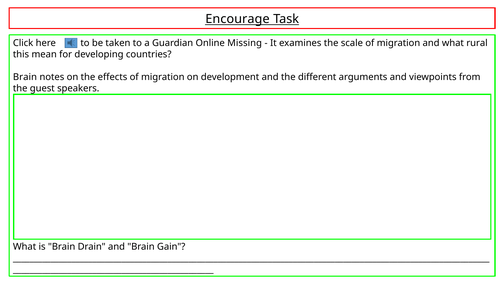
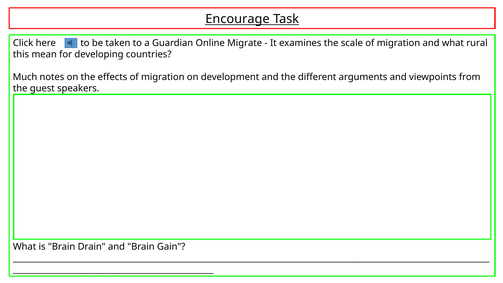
Missing: Missing -> Migrate (245, 43)
Brain: Brain -> Much (25, 77)
